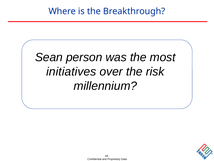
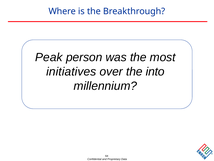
Sean: Sean -> Peak (49, 57)
risk: risk -> into (155, 71)
